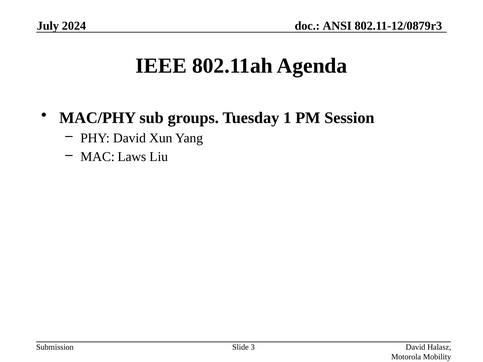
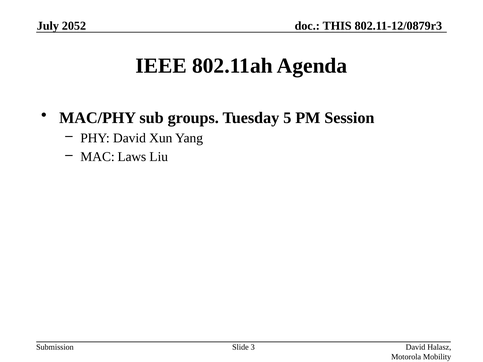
2024: 2024 -> 2052 (74, 26)
ANSI: ANSI -> THIS (337, 26)
1: 1 -> 5 (287, 118)
